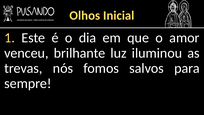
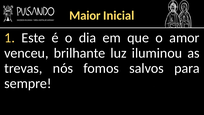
Olhos: Olhos -> Maior (85, 15)
